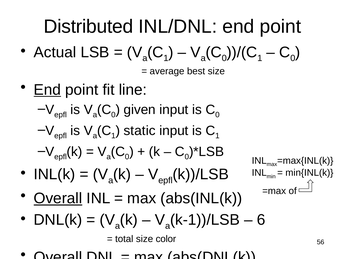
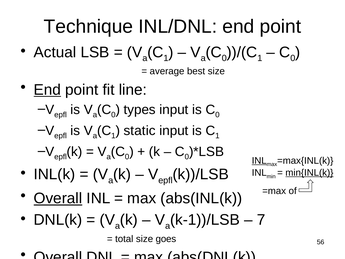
Distributed: Distributed -> Technique (88, 27)
given: given -> types (140, 109)
INL underline: none -> present (259, 160)
min{INL(k underline: none -> present (309, 173)
6: 6 -> 7 (261, 220)
color: color -> goes (166, 239)
